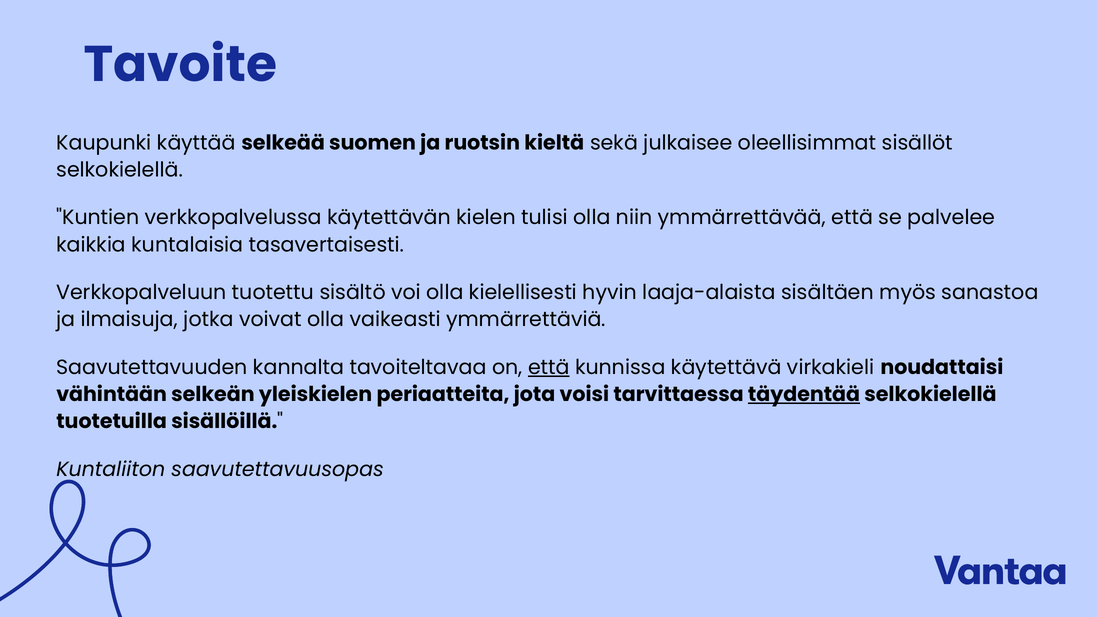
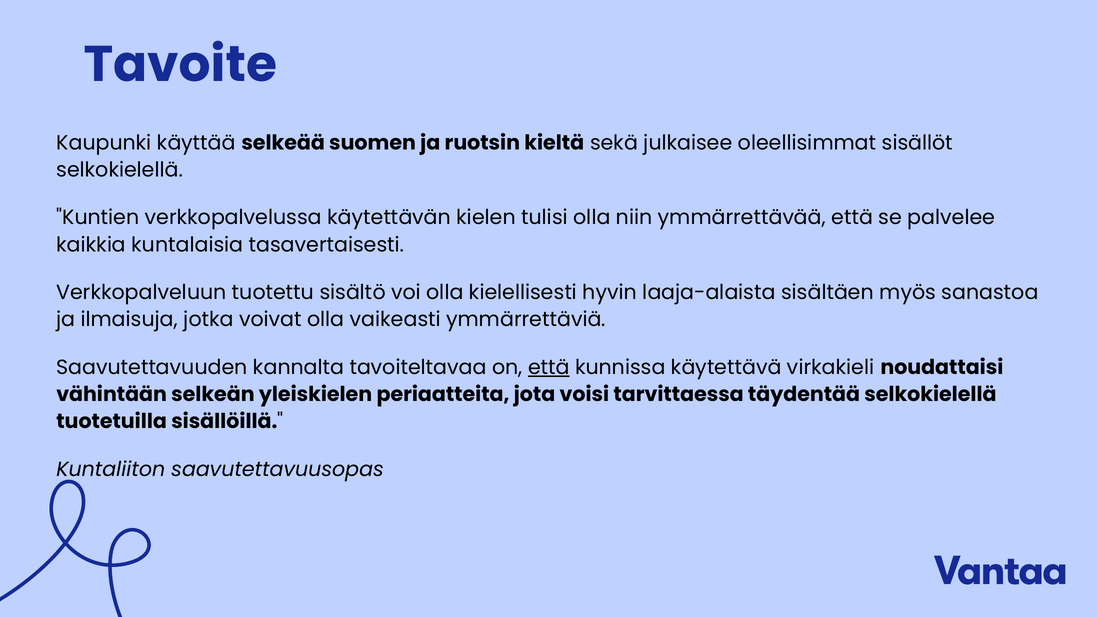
täydentää underline: present -> none (804, 395)
